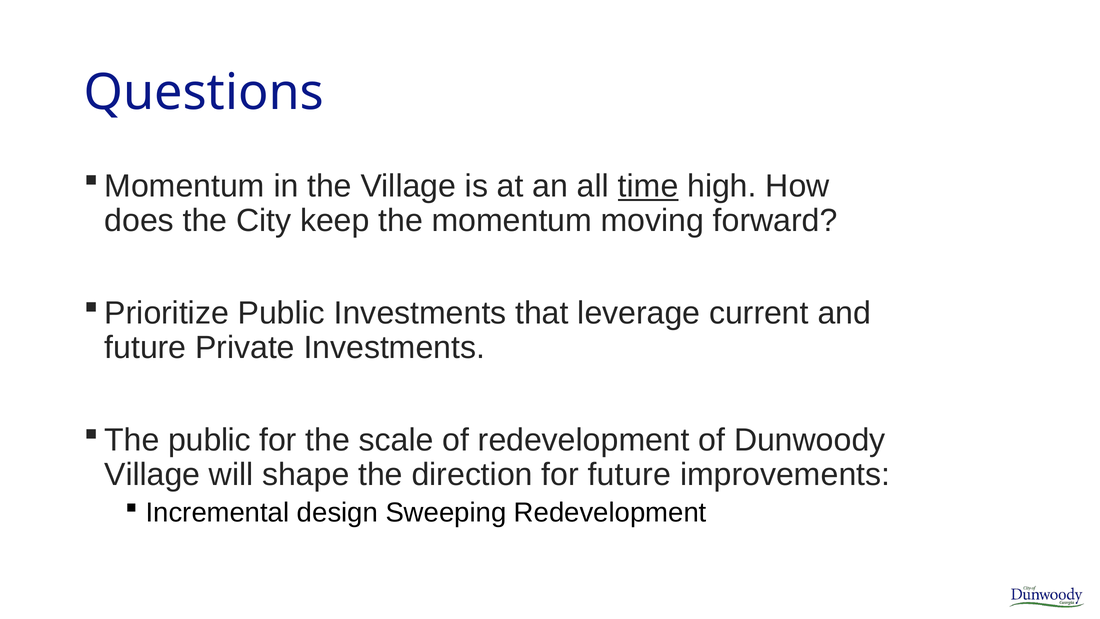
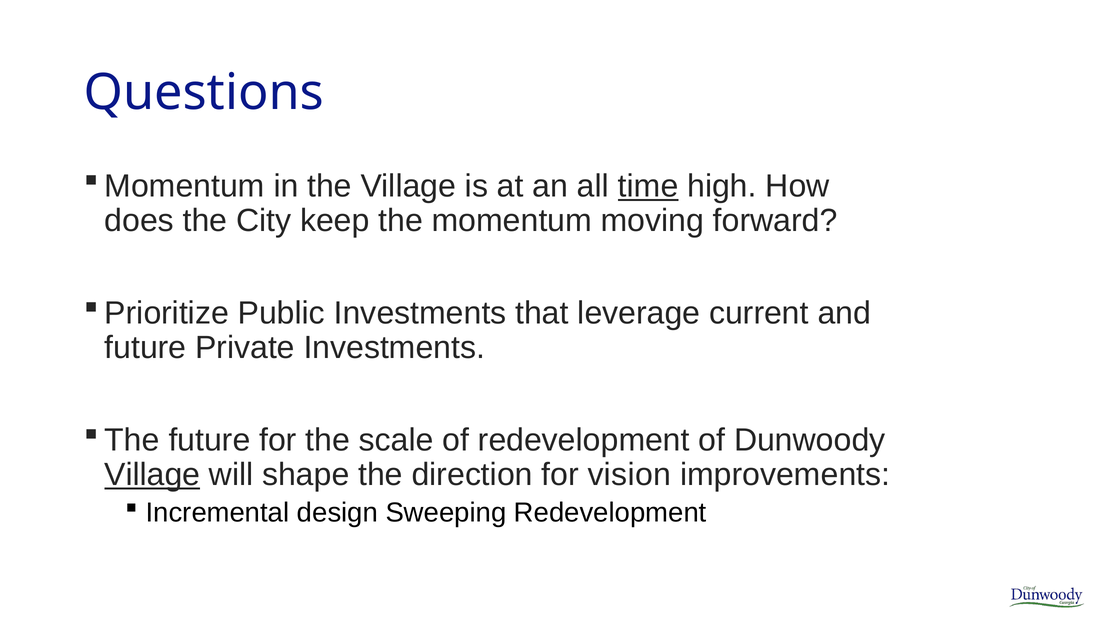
public: public -> future (209, 440)
Village underline: none -> present (152, 474)
for future: future -> vision (629, 474)
